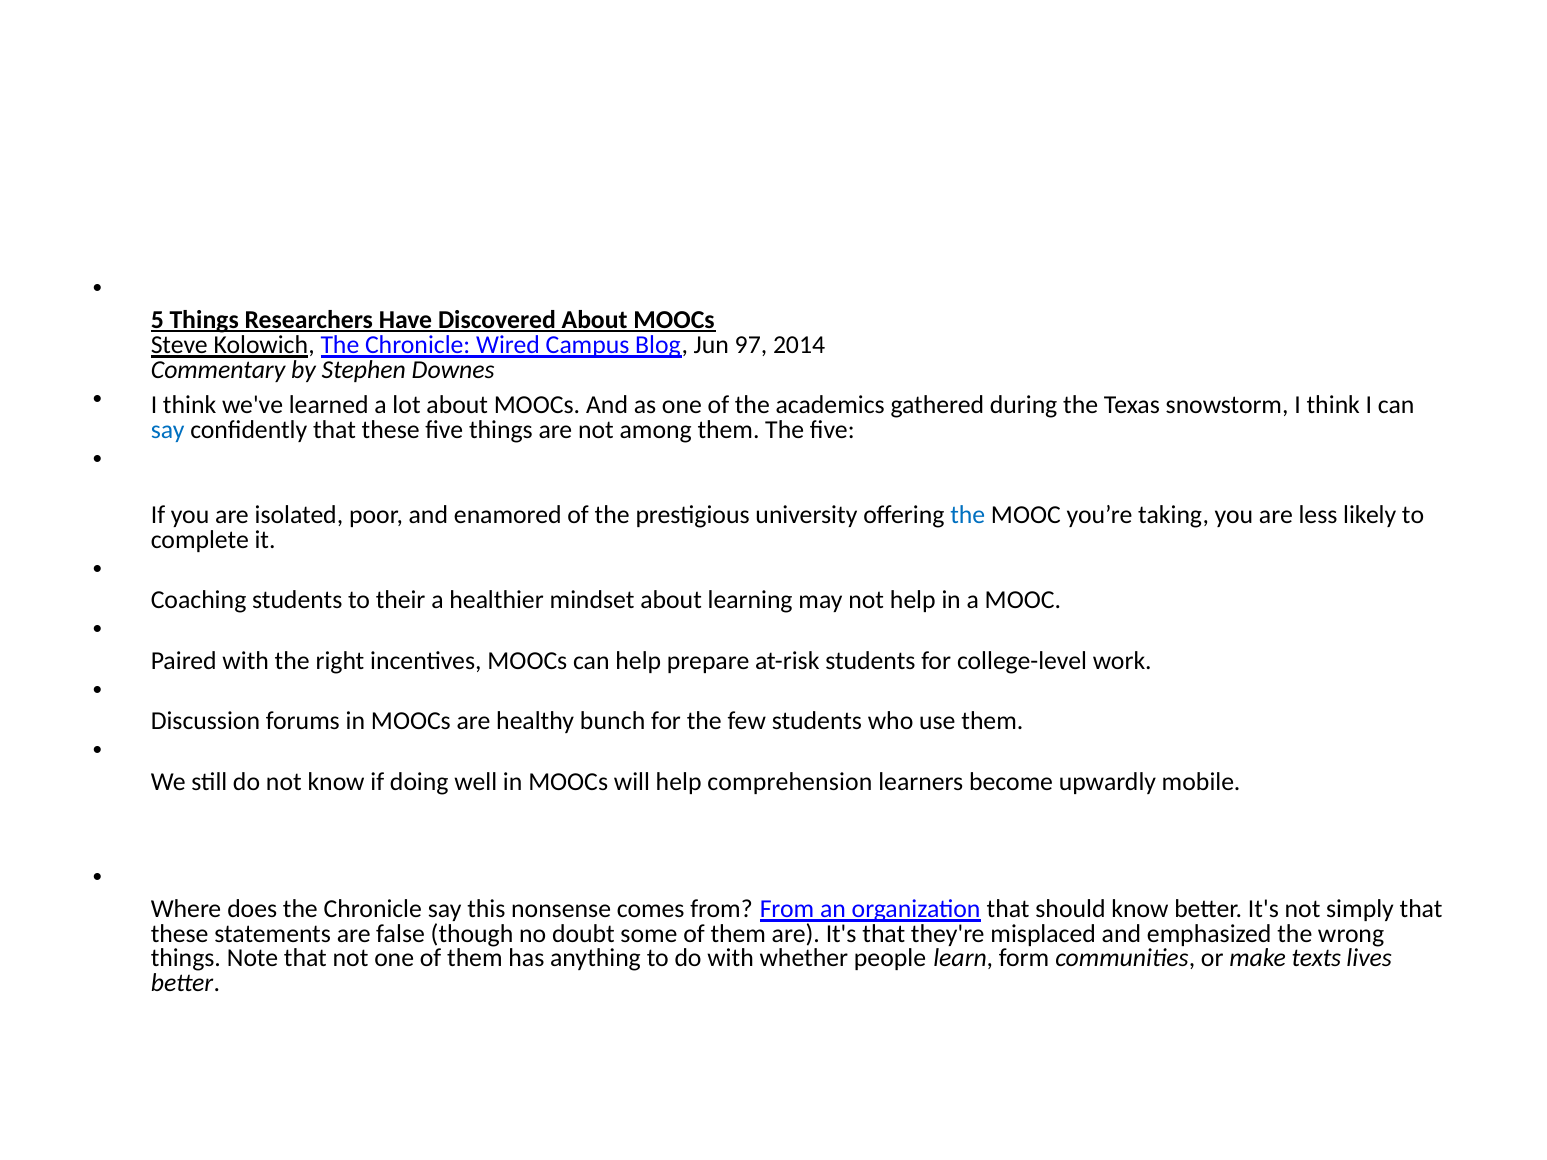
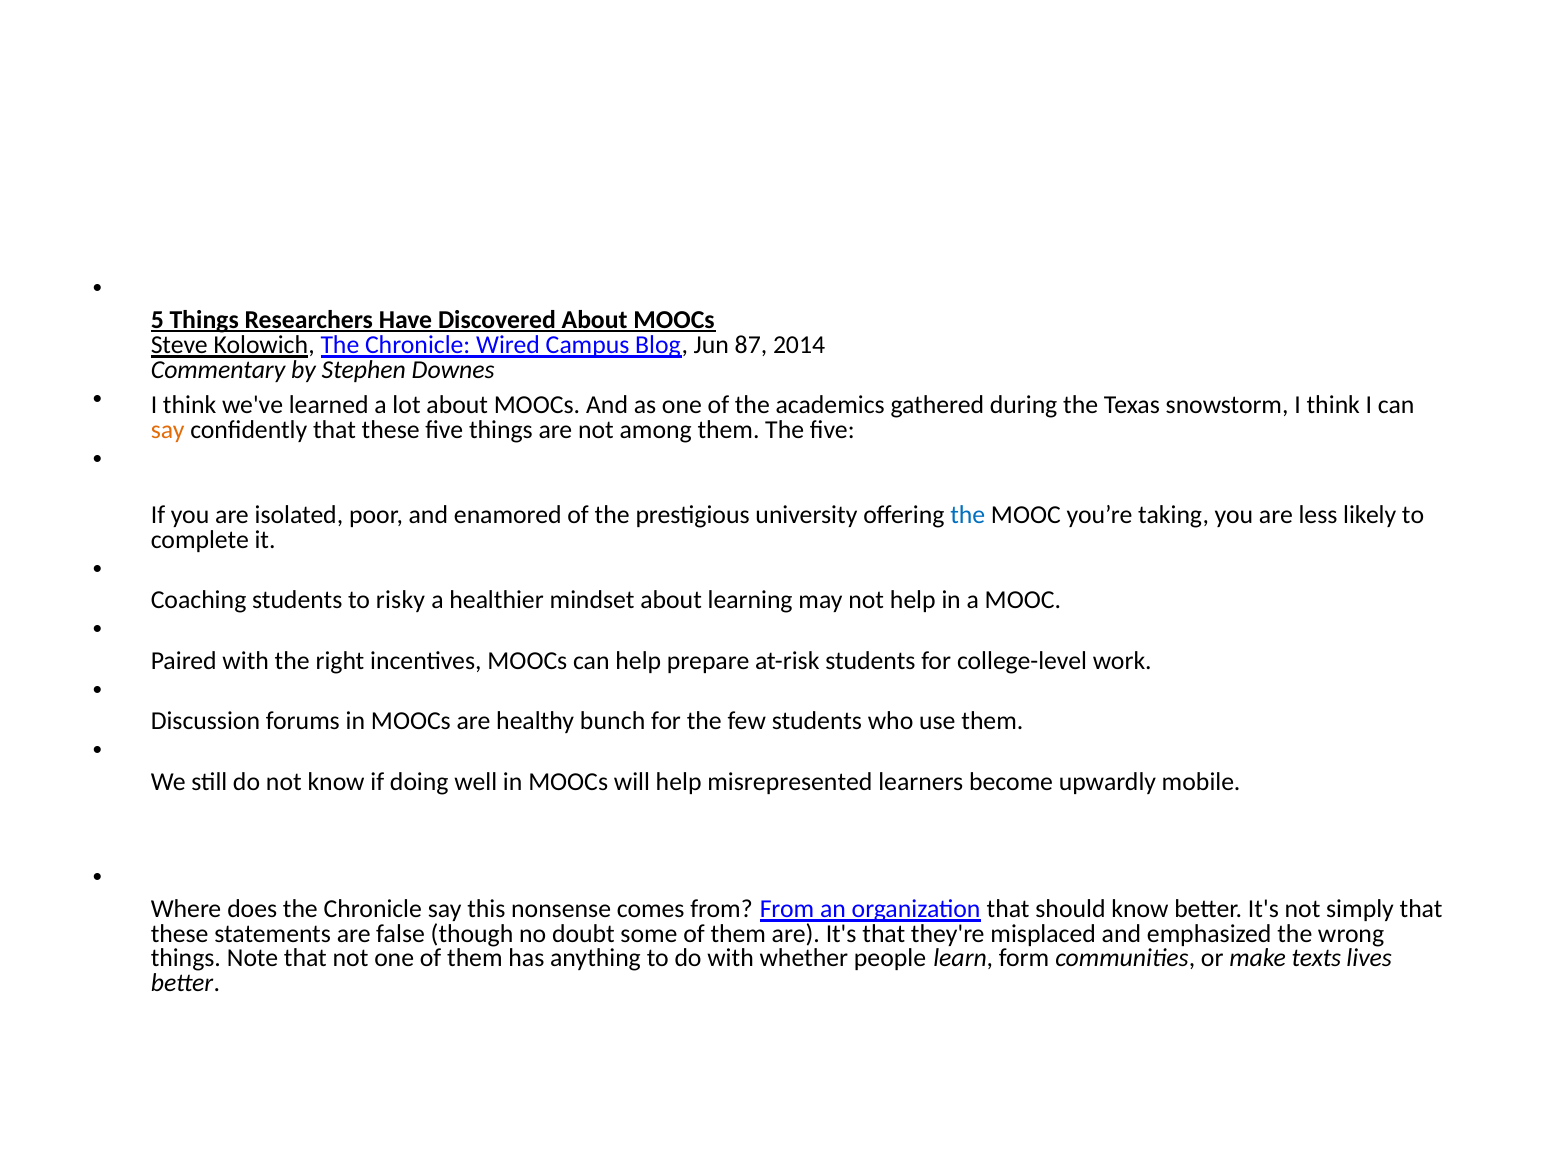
97: 97 -> 87 (751, 345)
say colour: blue -> orange (168, 430)
their: their -> risky (400, 600)
comprehension: comprehension -> misrepresented (790, 782)
